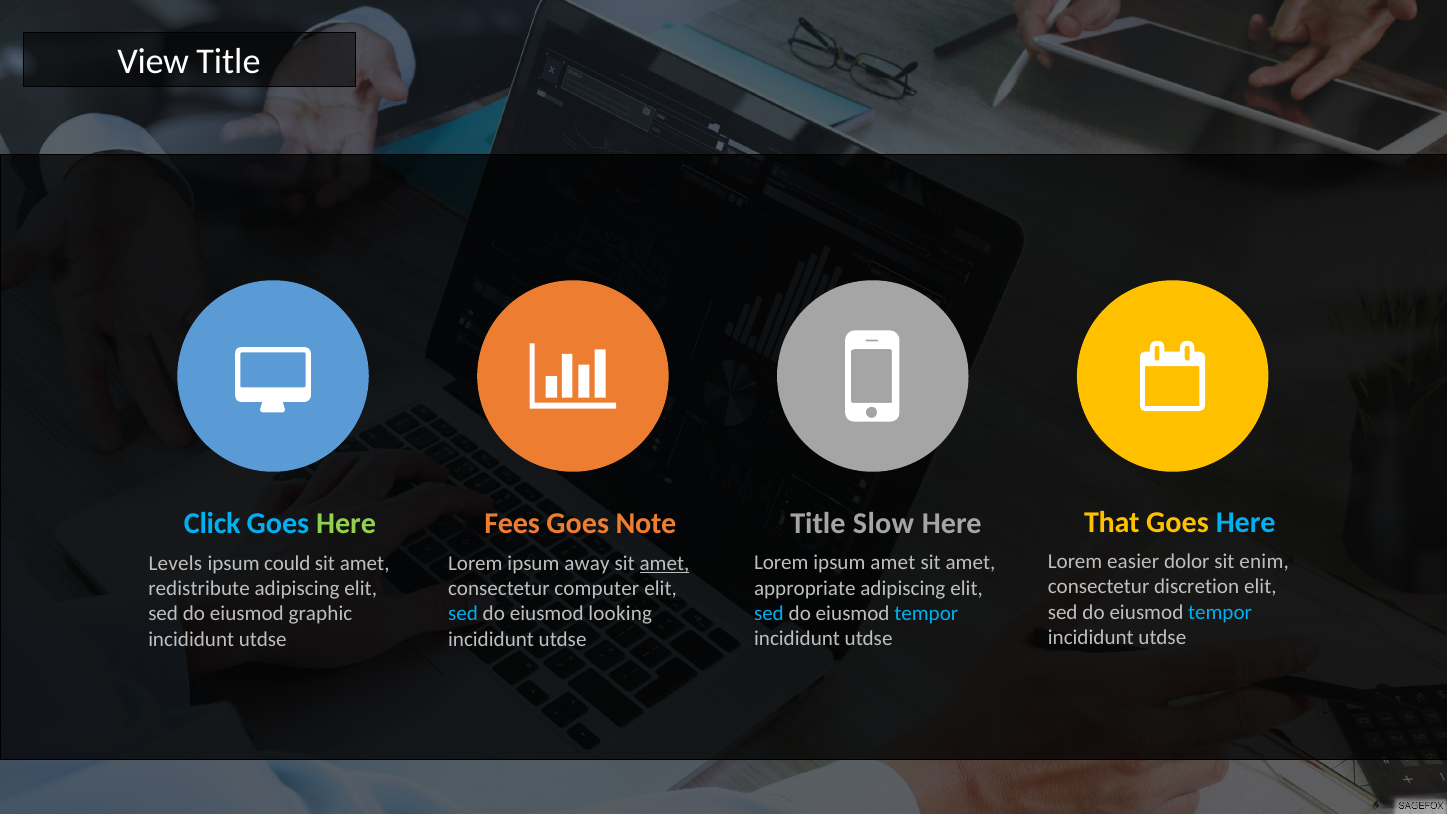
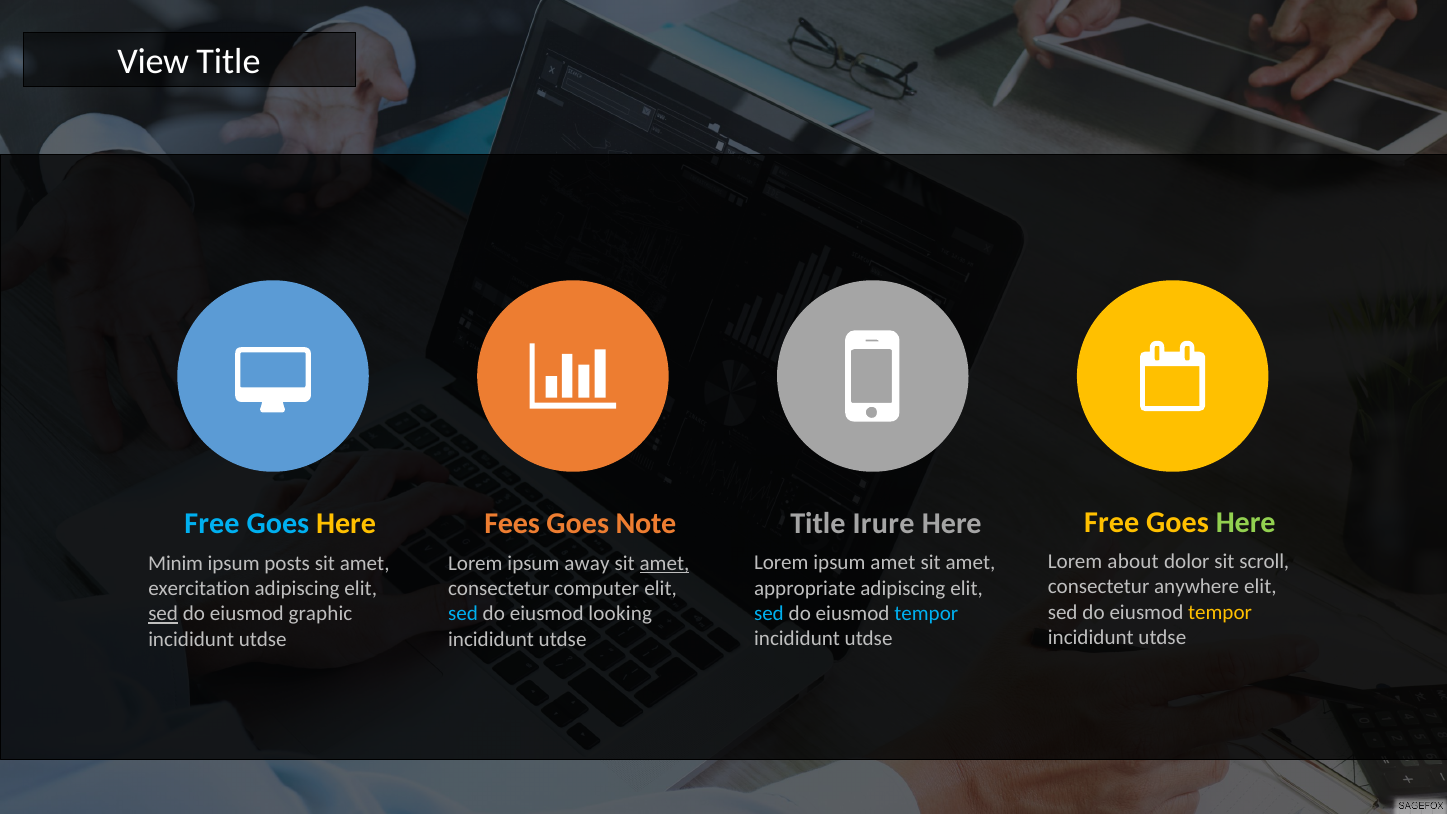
That: That -> Free (1112, 522)
Here colour: light blue -> light green (1246, 522)
Slow: Slow -> Irure (884, 523)
Click: Click -> Free (212, 524)
Here colour: light green -> yellow (346, 524)
easier: easier -> about (1133, 562)
enim: enim -> scroll (1264, 562)
Levels: Levels -> Minim (176, 563)
could: could -> posts (287, 563)
discretion: discretion -> anywhere (1197, 587)
redistribute: redistribute -> exercitation (199, 588)
tempor colour: light blue -> yellow (1220, 612)
sed underline: none -> present (163, 614)
